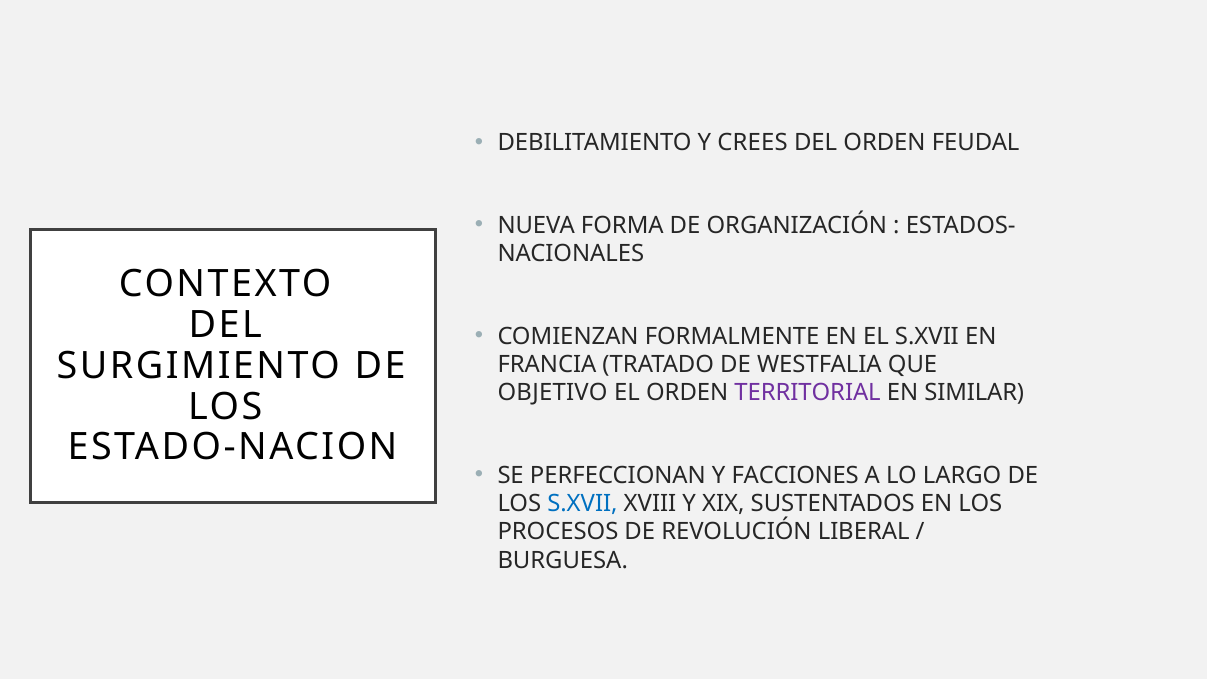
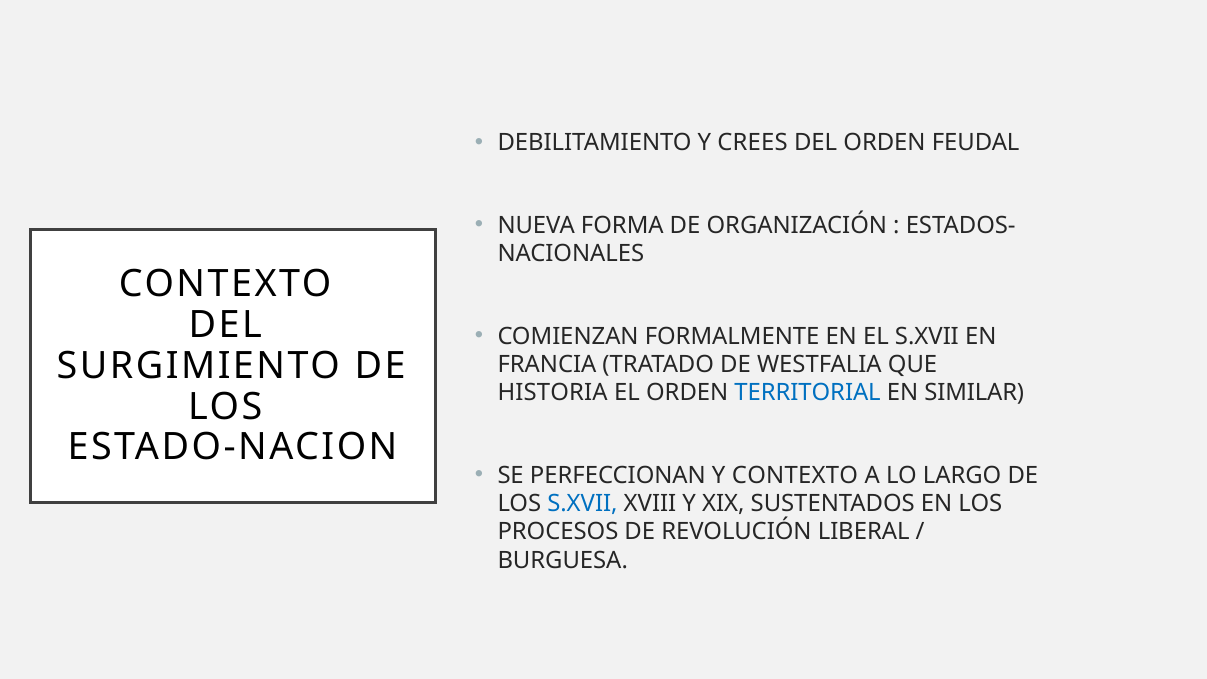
OBJETIVO: OBJETIVO -> HISTORIA (553, 393)
TERRITORIAL colour: purple -> blue (808, 393)
Y FACCIONES: FACCIONES -> CONTEXTO (795, 475)
